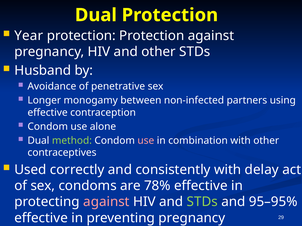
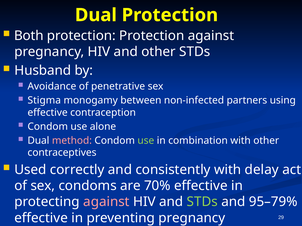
Year: Year -> Both (29, 36)
Longer: Longer -> Stigma (44, 101)
method colour: light green -> pink (72, 141)
use colour: pink -> light green (146, 141)
78%: 78% -> 70% (157, 186)
95–95%: 95–95% -> 95–79% (273, 202)
